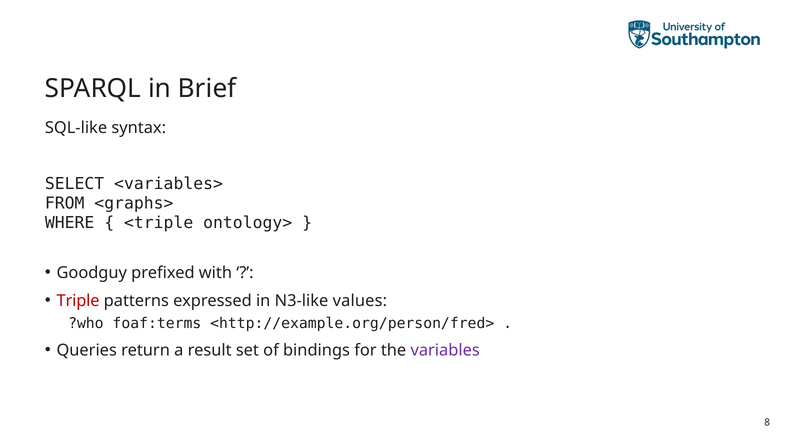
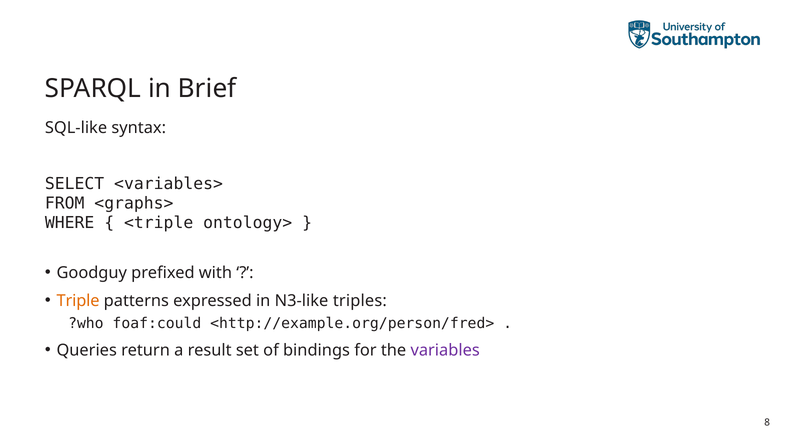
Triple colour: red -> orange (78, 300)
values: values -> triples (360, 300)
foaf:terms: foaf:terms -> foaf:could (157, 323)
